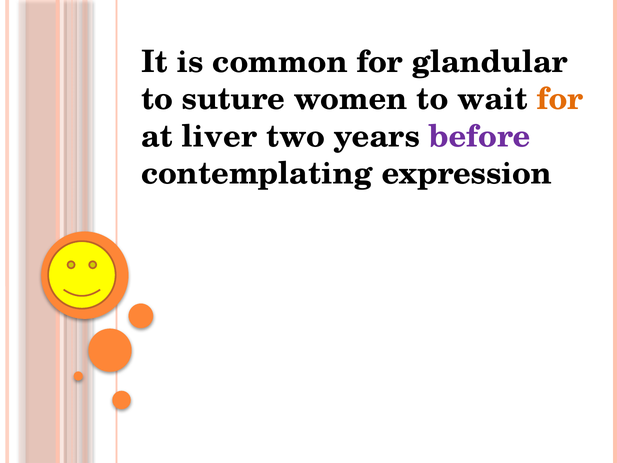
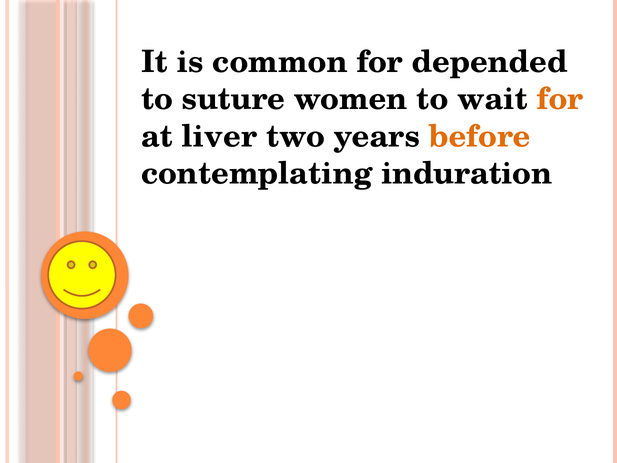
glandular: glandular -> depended (490, 62)
before colour: purple -> orange (480, 136)
expression: expression -> induration (467, 173)
